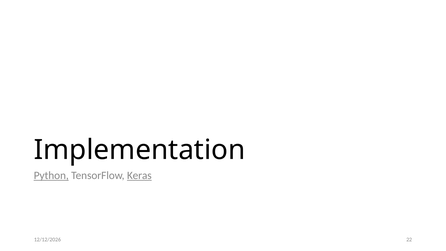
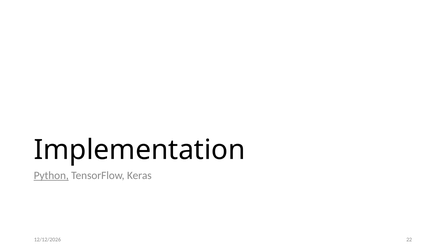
Keras underline: present -> none (139, 176)
